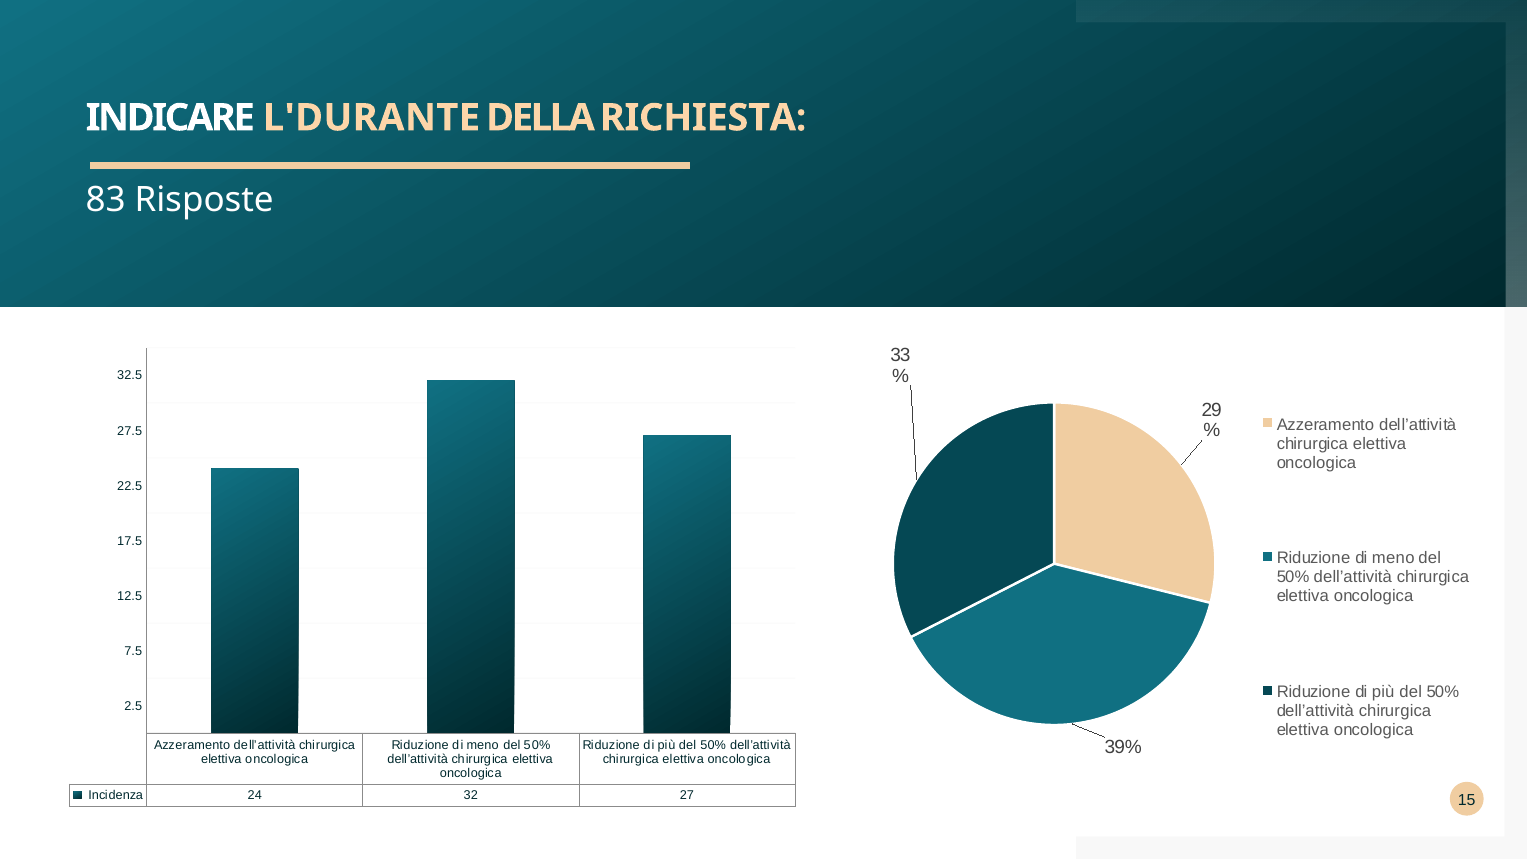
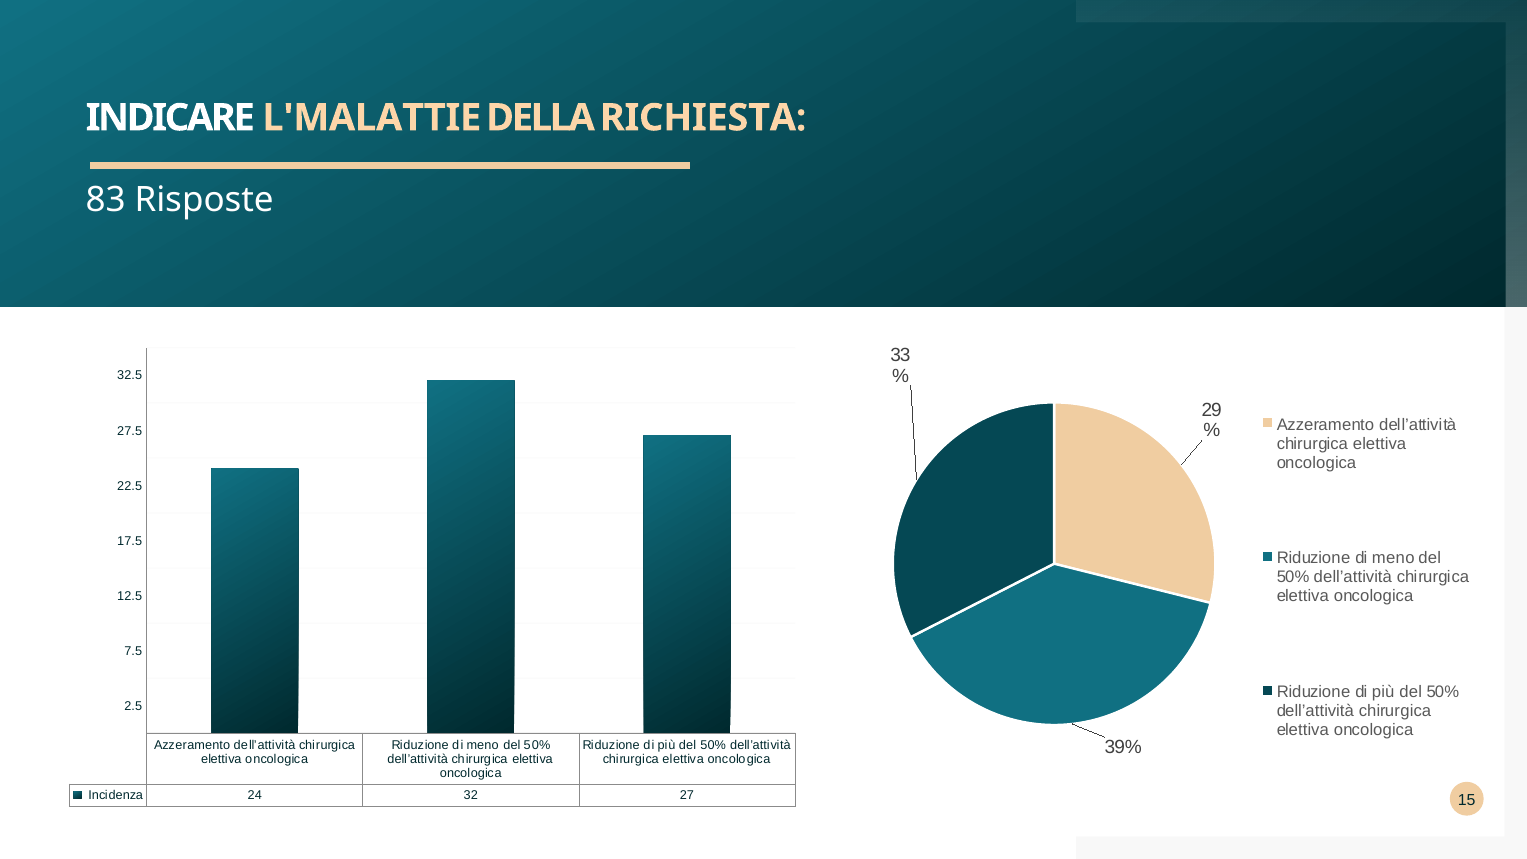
L'DURANTE: L'DURANTE -> L'MALATTIE (372, 118)
